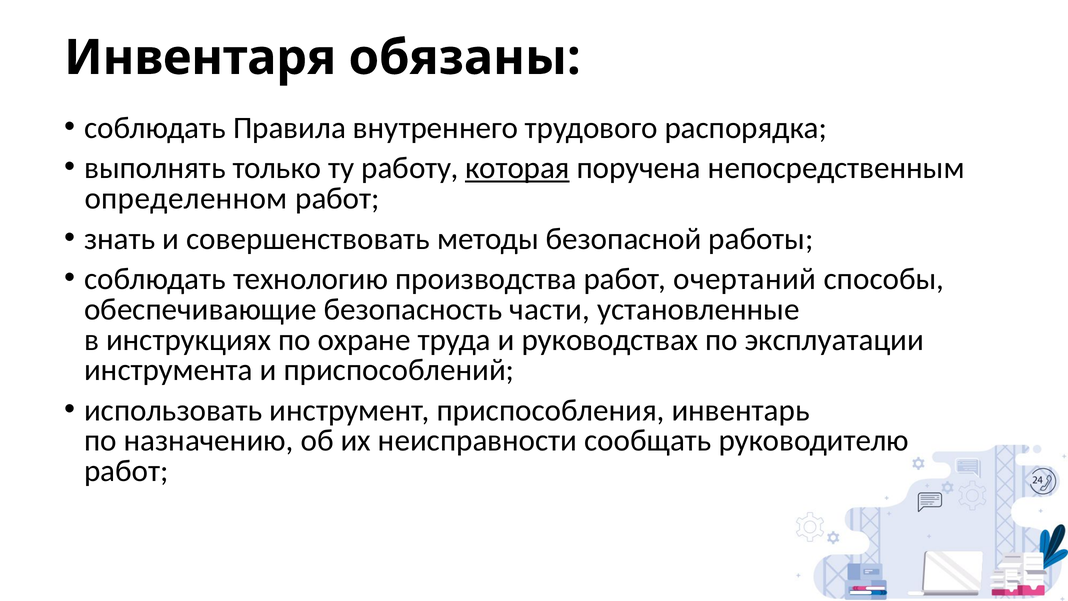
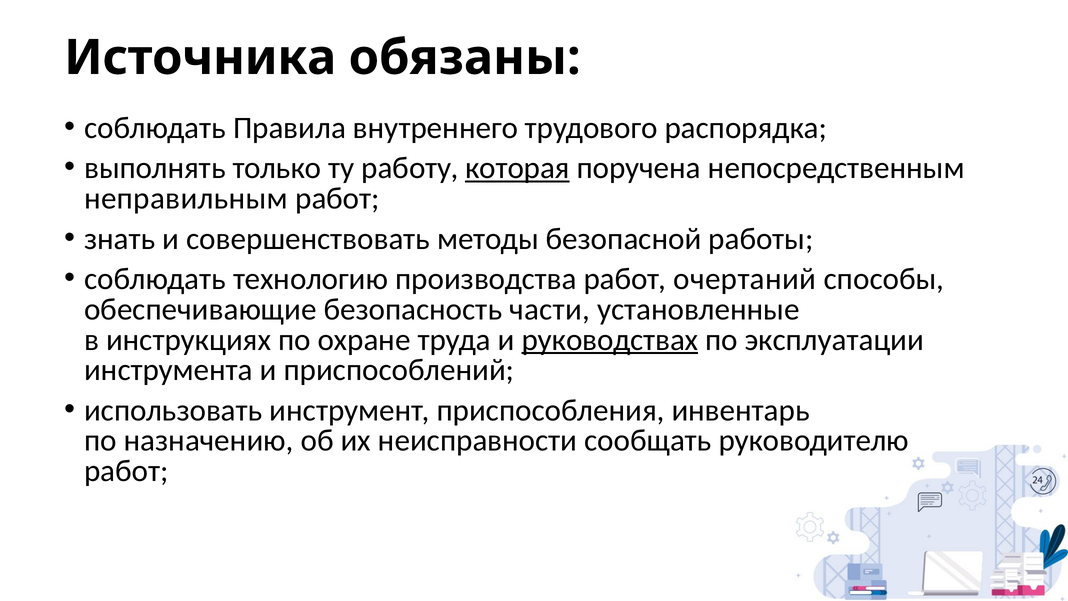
Инвентаря: Инвентаря -> Источника (200, 58)
определенном: определенном -> неправильным (186, 198)
руководствах underline: none -> present (610, 340)
